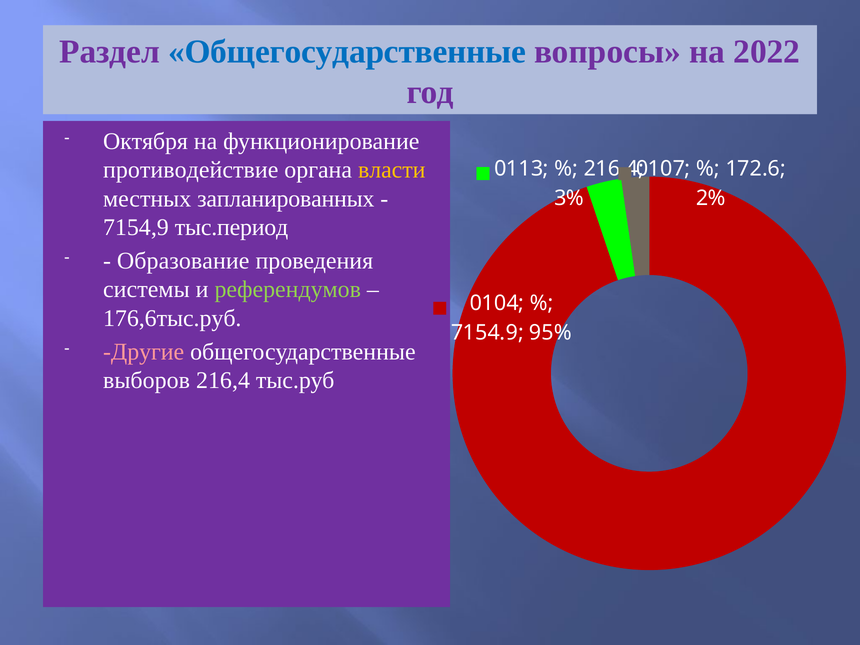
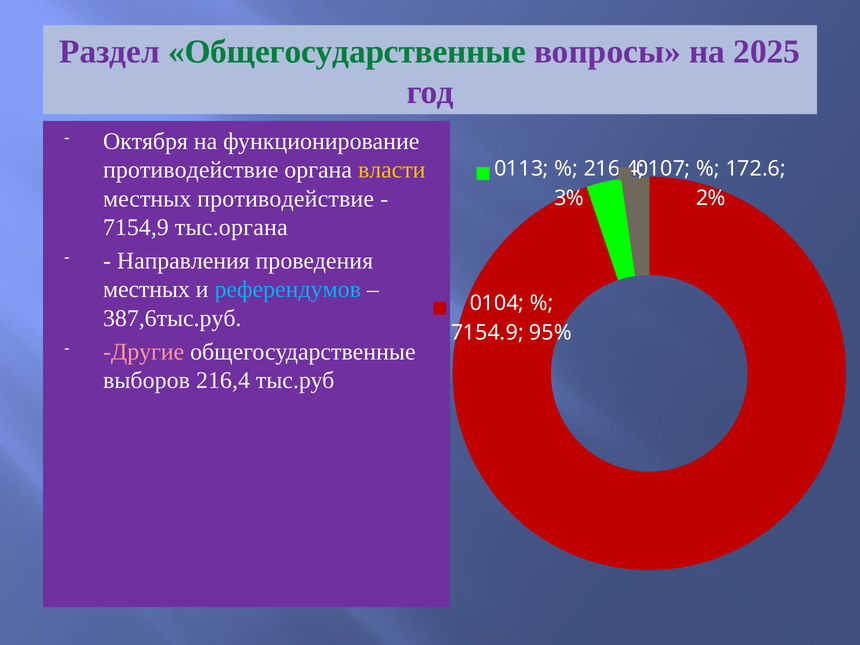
Общегосударственные colour: blue -> green (347, 52)
2022: 2022 -> 2025 (767, 52)
местных запланированных: запланированных -> противодействие (286, 199)
тыс.период: тыс.период -> тыс.органа (231, 227)
Образование: Образование -> Направления (183, 261)
системы: системы -> местных (146, 290)
референдумов colour: light green -> light blue (288, 290)
176,6тыс.руб: 176,6тыс.руб -> 387,6тыс.руб (172, 318)
